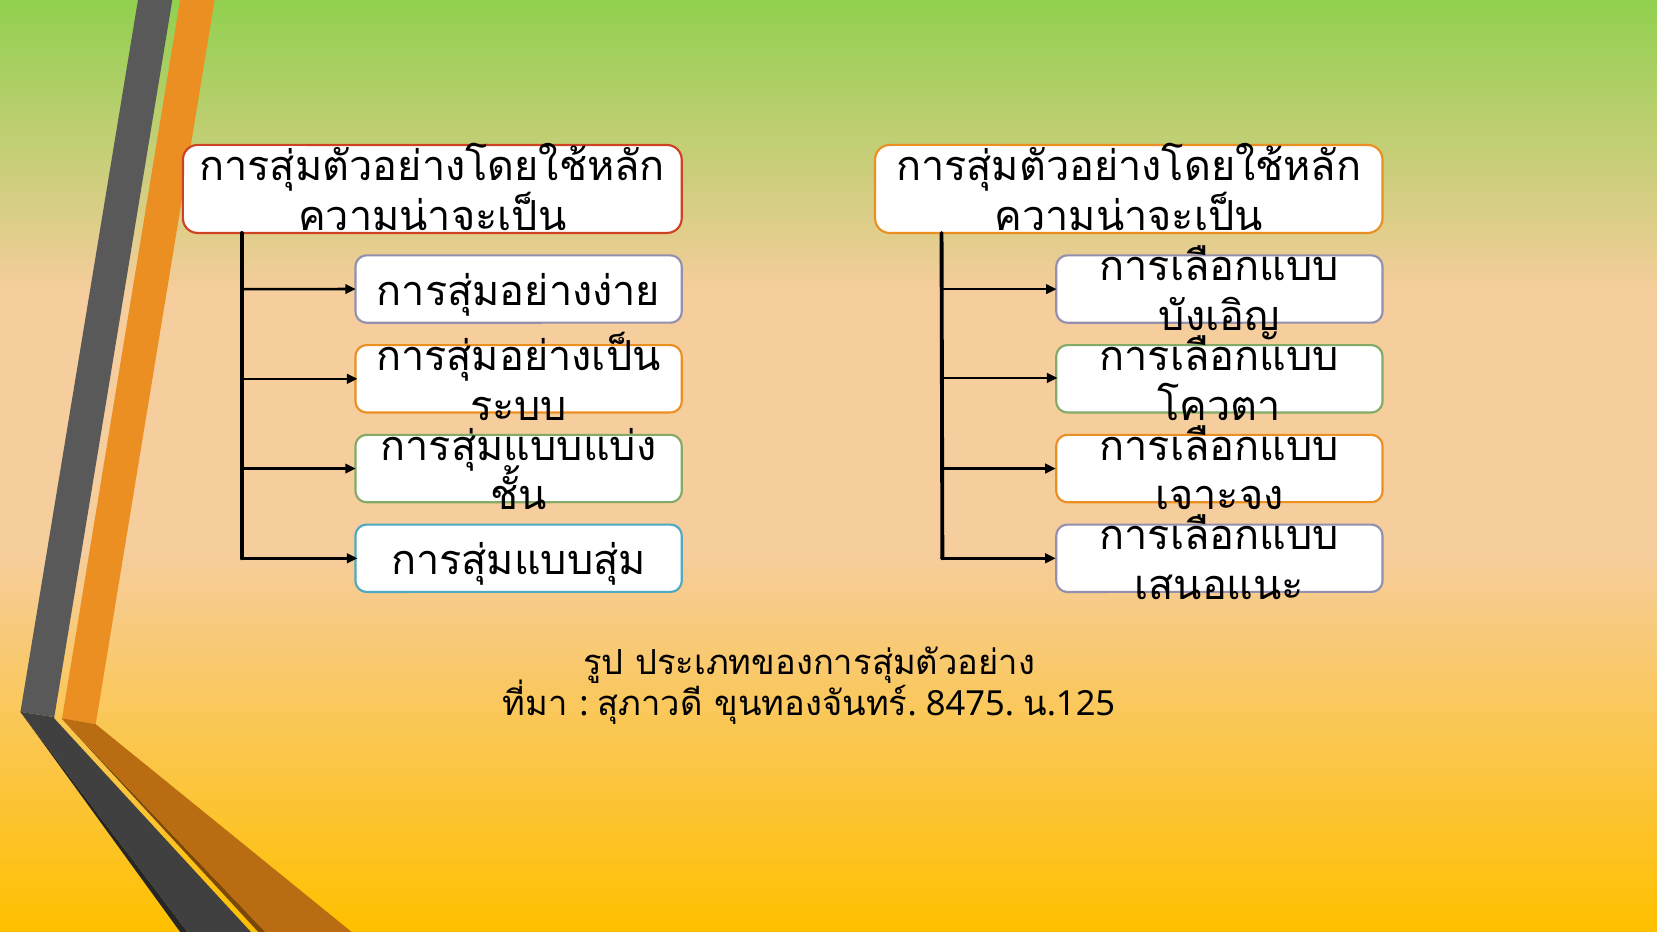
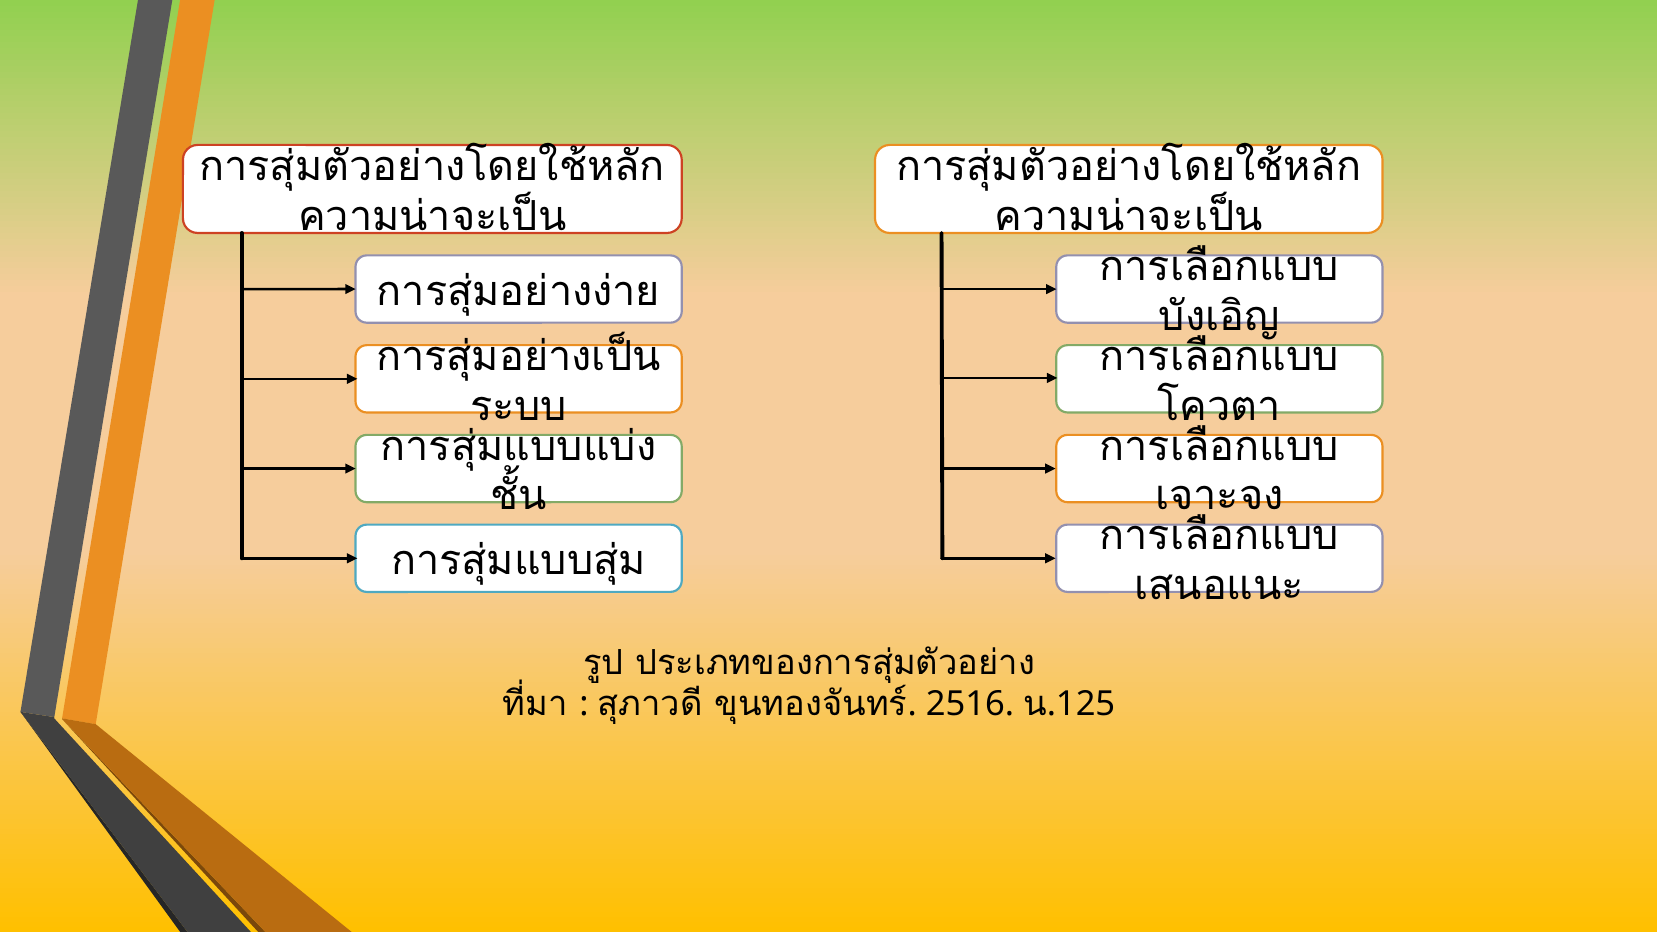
8475: 8475 -> 2516 (970, 704)
